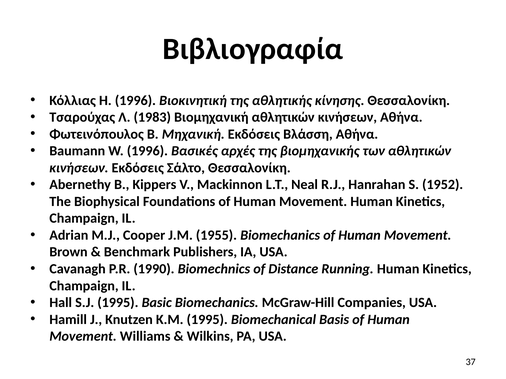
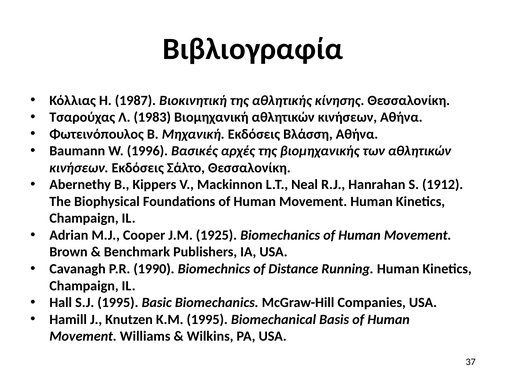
Η 1996: 1996 -> 1987 (135, 101)
1952: 1952 -> 1912 (443, 185)
1955: 1955 -> 1925 (216, 235)
